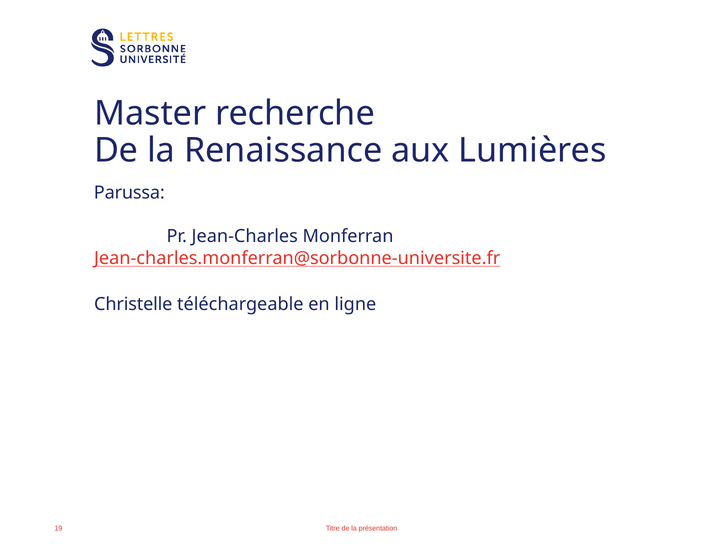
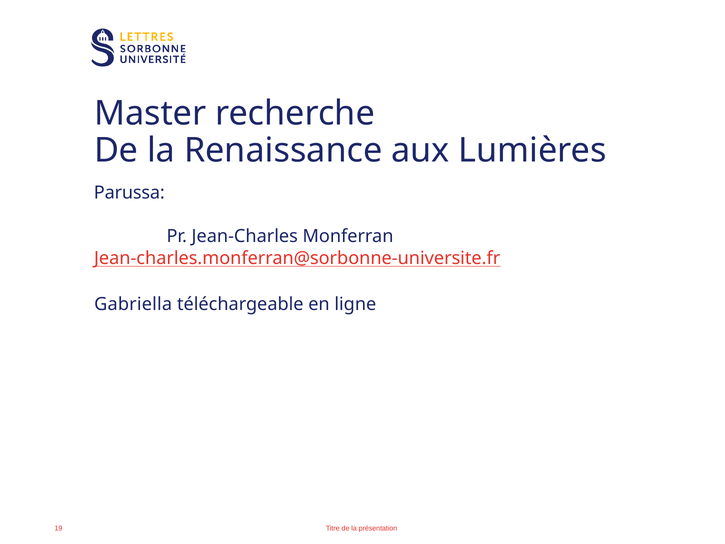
Christelle: Christelle -> Gabriella (133, 304)
